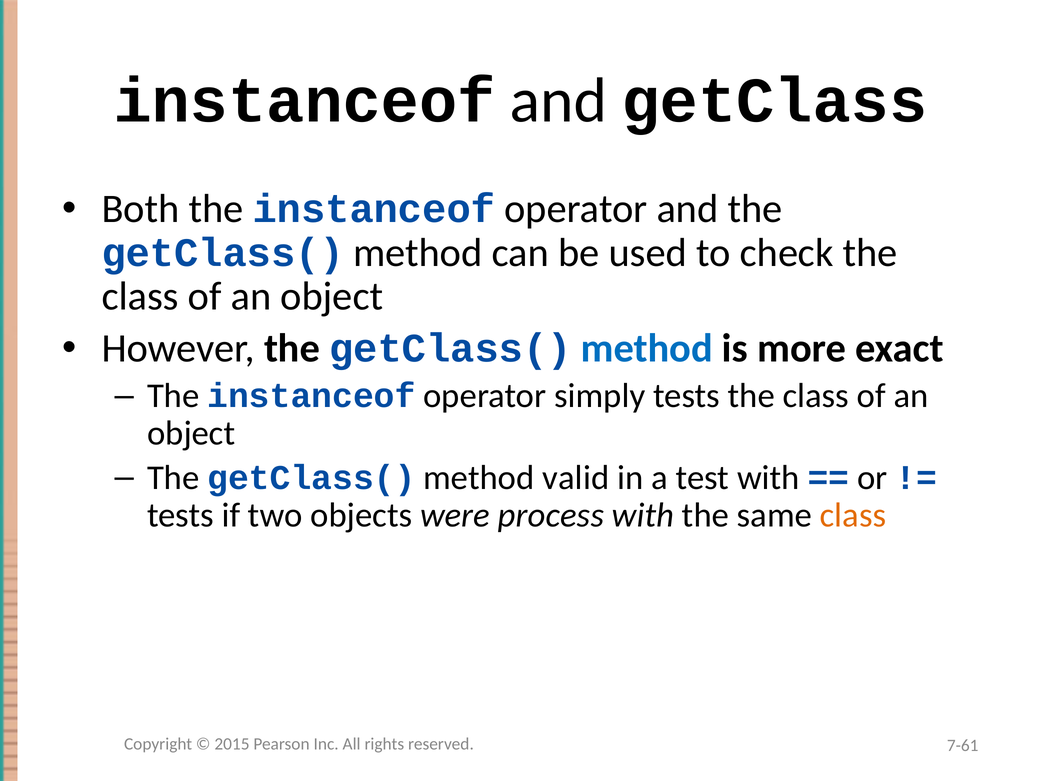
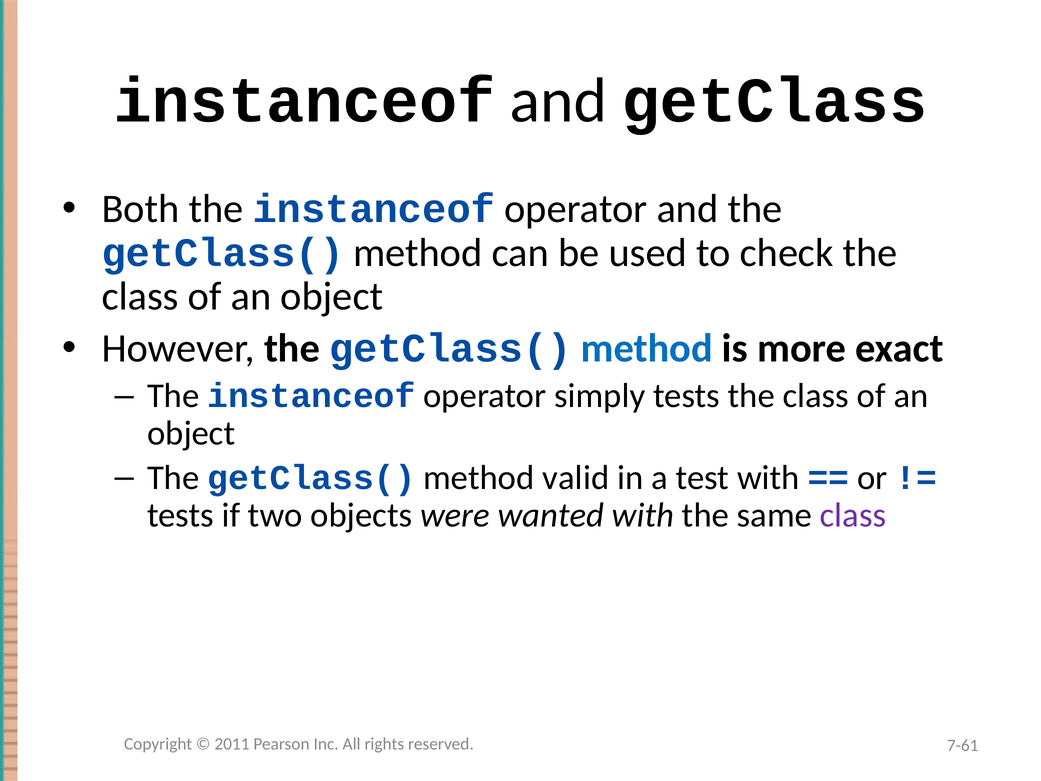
process: process -> wanted (551, 515)
class colour: orange -> purple (853, 515)
2015: 2015 -> 2011 (232, 744)
